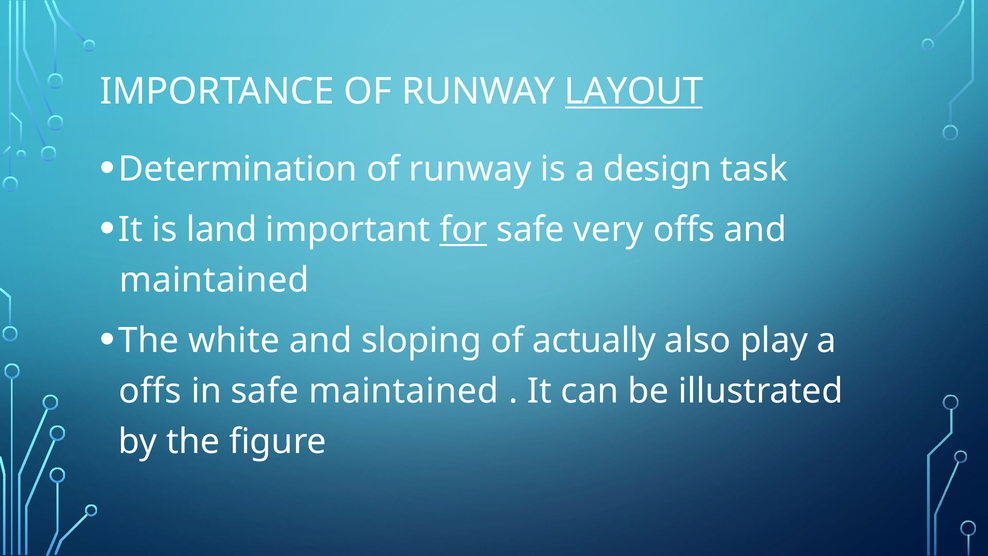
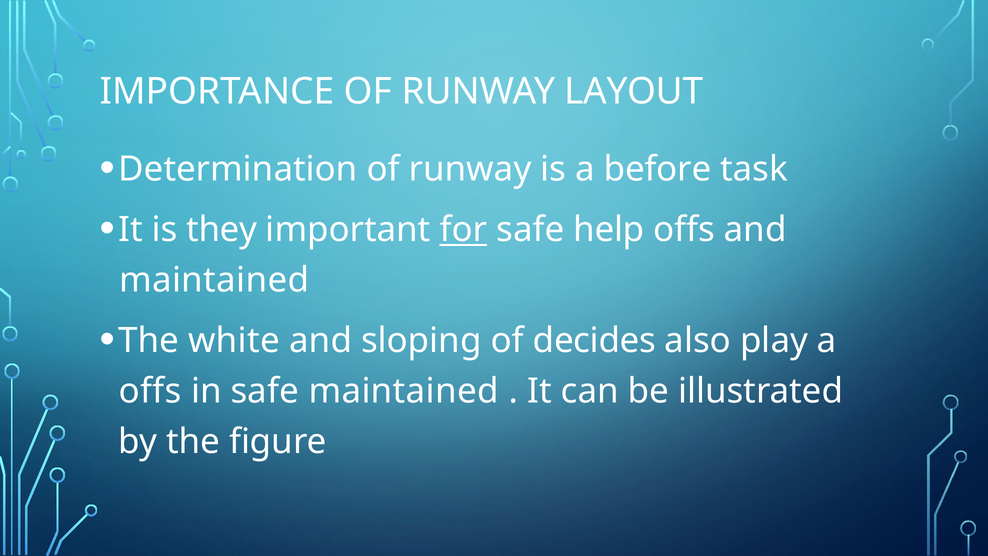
LAYOUT underline: present -> none (634, 92)
design: design -> before (658, 169)
land: land -> they (222, 230)
very: very -> help (609, 230)
actually: actually -> decides (594, 341)
